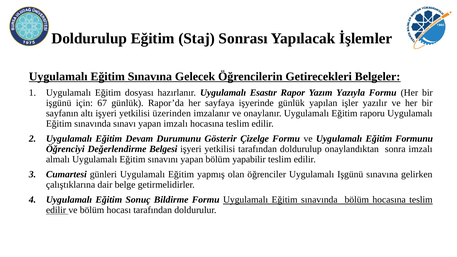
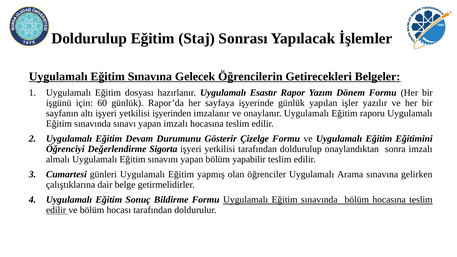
Yazıyla: Yazıyla -> Dönem (351, 93)
67: 67 -> 60 (102, 103)
üzerinden: üzerinden -> işyerinden (172, 113)
Formunu: Formunu -> Eğitimini (414, 139)
Belgesi: Belgesi -> Sigorta (163, 149)
Uygulamalı Işgünü: Işgünü -> Arama (350, 174)
